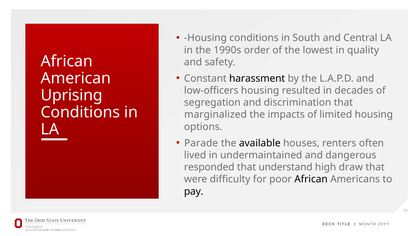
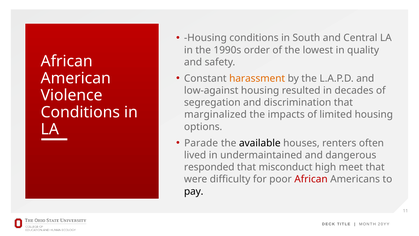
harassment colour: black -> orange (257, 78)
low-officers: low-officers -> low-against (211, 90)
Uprising: Uprising -> Violence (72, 95)
understand: understand -> misconduct (286, 167)
draw: draw -> meet (351, 167)
African colour: black -> red (311, 179)
